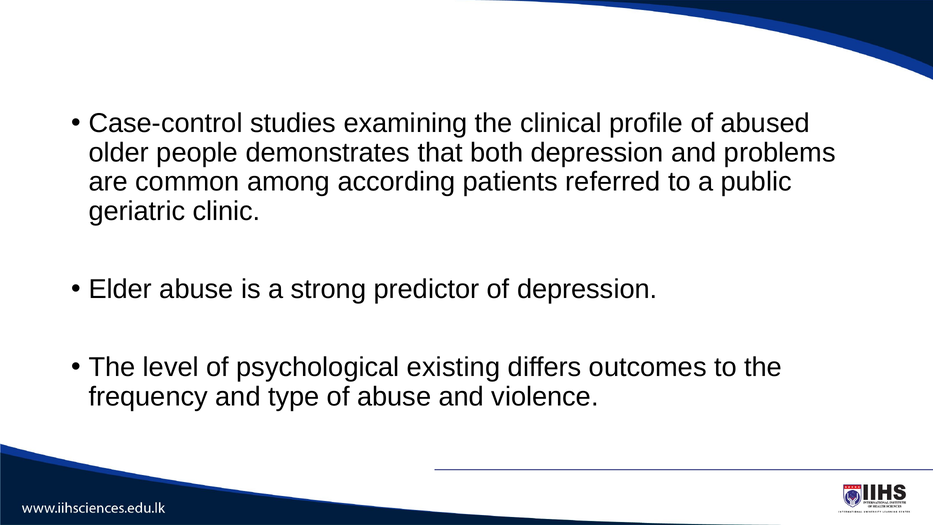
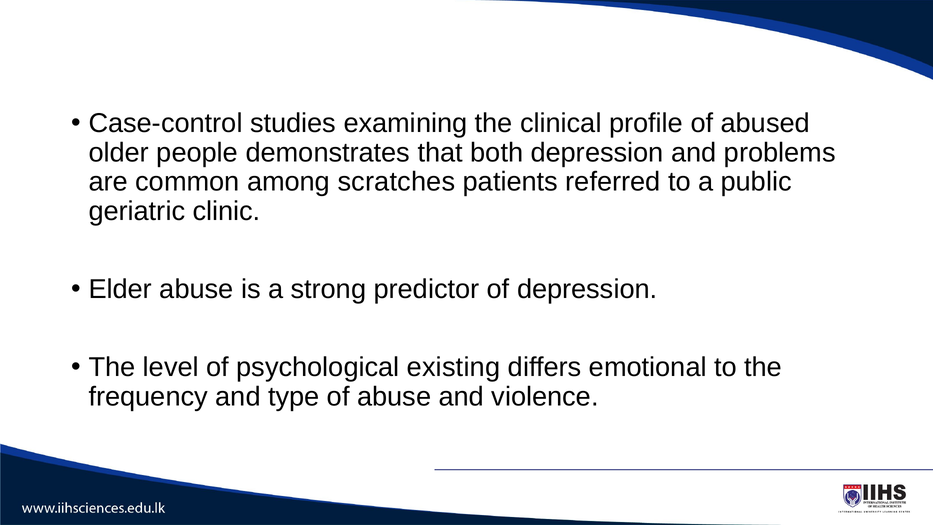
according: according -> scratches (396, 182)
outcomes: outcomes -> emotional (648, 367)
